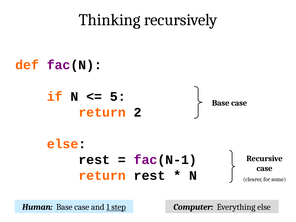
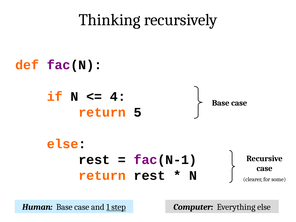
5: 5 -> 4 (118, 97)
2: 2 -> 5 (138, 112)
